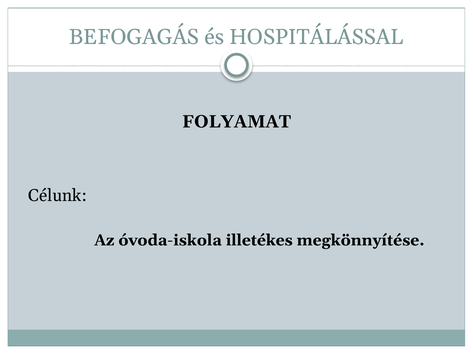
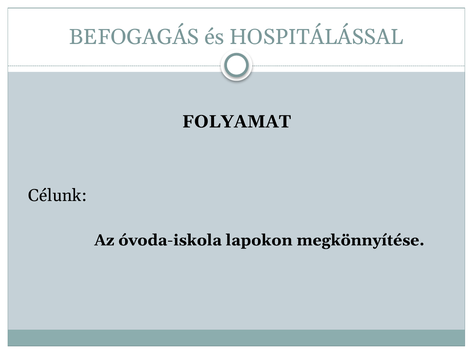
illetékes: illetékes -> lapokon (259, 241)
